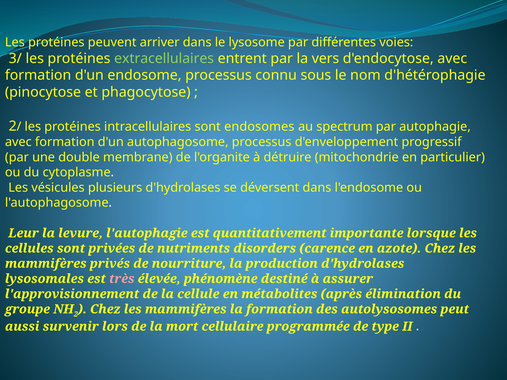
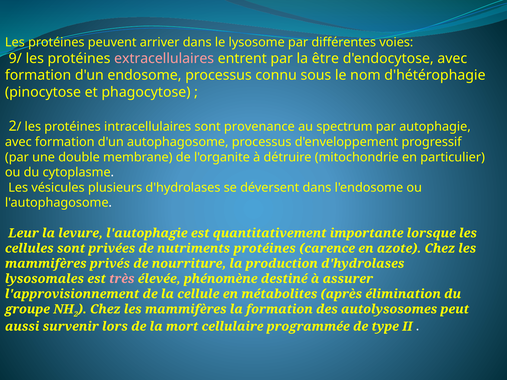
3/: 3/ -> 9/ (15, 58)
extracellulaires colour: light green -> pink (164, 58)
vers: vers -> être (325, 58)
endosomes: endosomes -> provenance (259, 127)
nutriments disorders: disorders -> protéines (265, 249)
